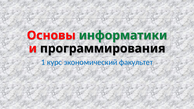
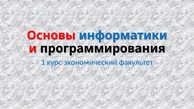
информатики colour: green -> blue (123, 35)
